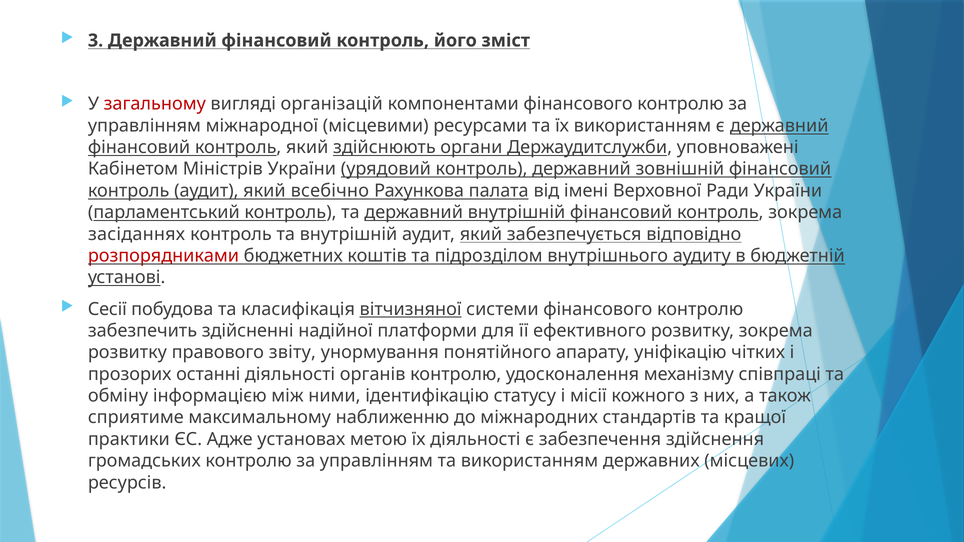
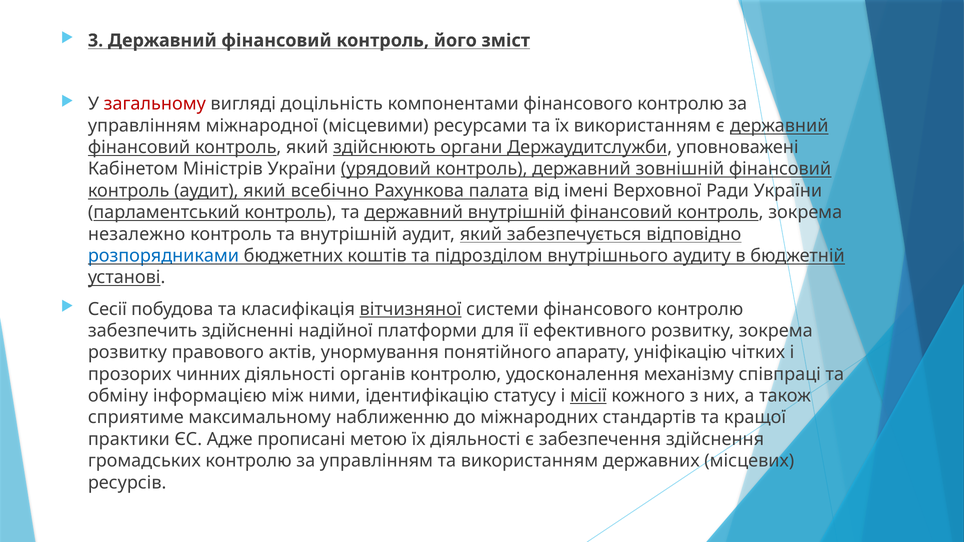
організацій: організацій -> доцільність (332, 104)
засіданнях: засіданнях -> незалежно (137, 234)
розпорядниками colour: red -> blue (163, 256)
звіту: звіту -> актів (292, 353)
останні: останні -> чинних (208, 374)
місії underline: none -> present (588, 396)
установах: установах -> прописані (301, 439)
